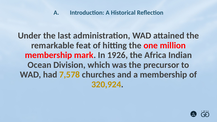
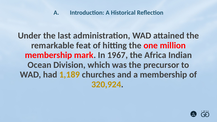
1926: 1926 -> 1967 (118, 55)
7,578: 7,578 -> 1,189 (70, 75)
